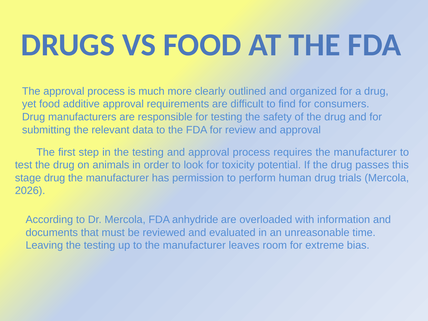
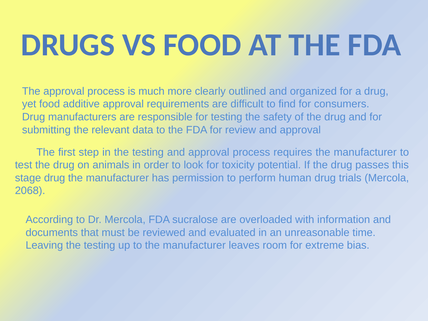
2026: 2026 -> 2068 (30, 191)
anhydride: anhydride -> sucralose (195, 220)
